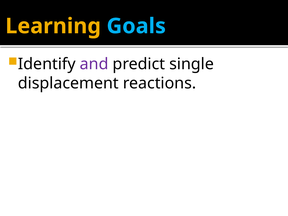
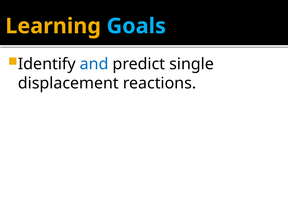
and colour: purple -> blue (94, 64)
